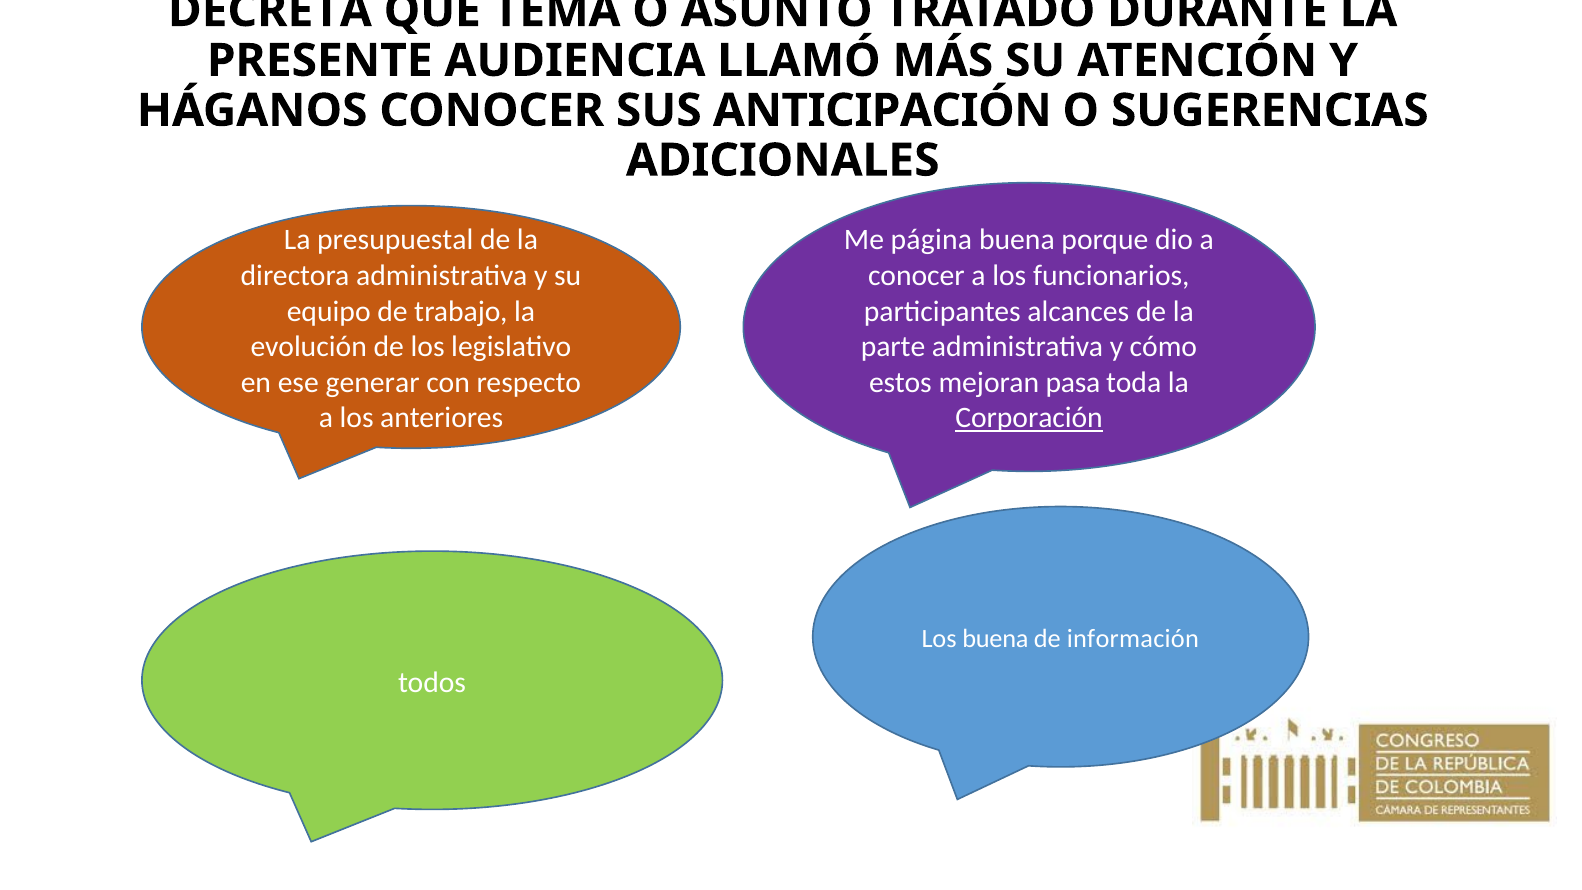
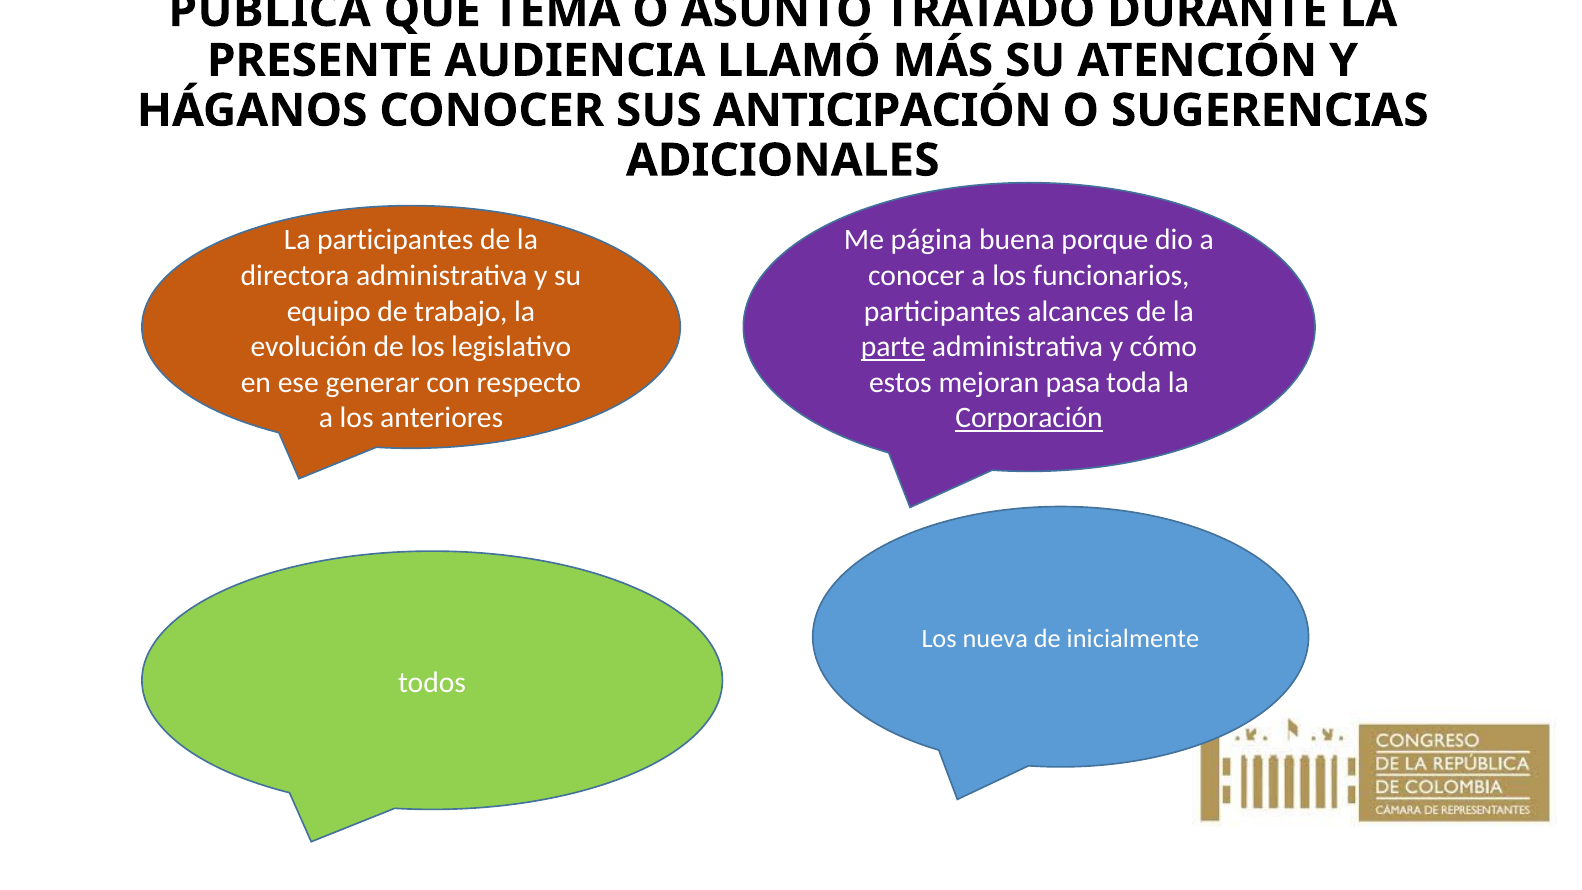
DECRETA: DECRETA -> PÚBLICA (270, 11)
La presupuestal: presupuestal -> participantes (395, 240)
parte underline: none -> present (893, 347)
Los buena: buena -> nueva (995, 638)
información: información -> inicialmente (1133, 638)
